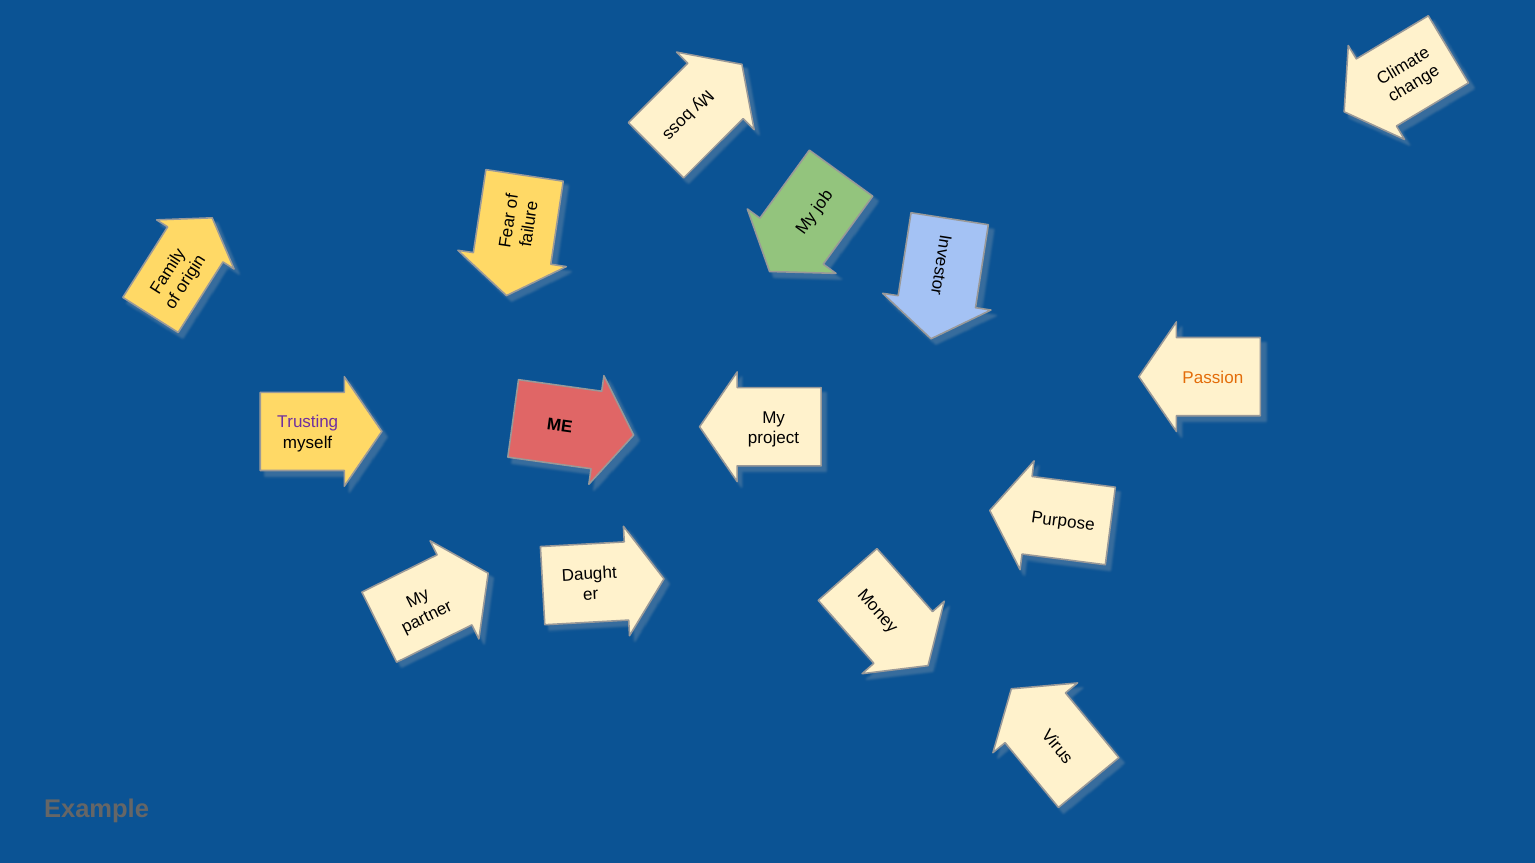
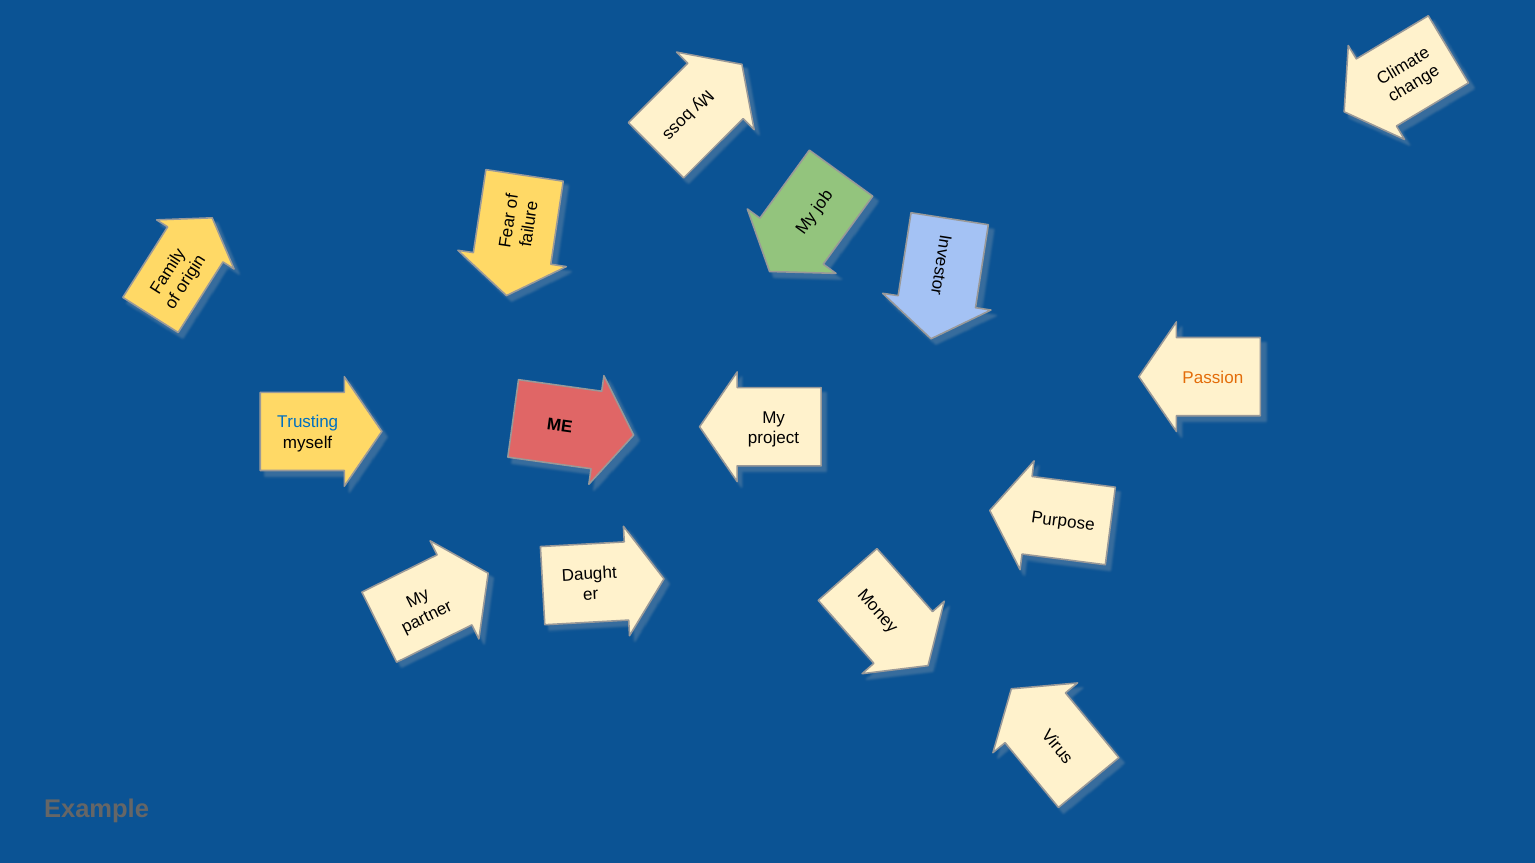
Trusting colour: purple -> blue (308, 423)
